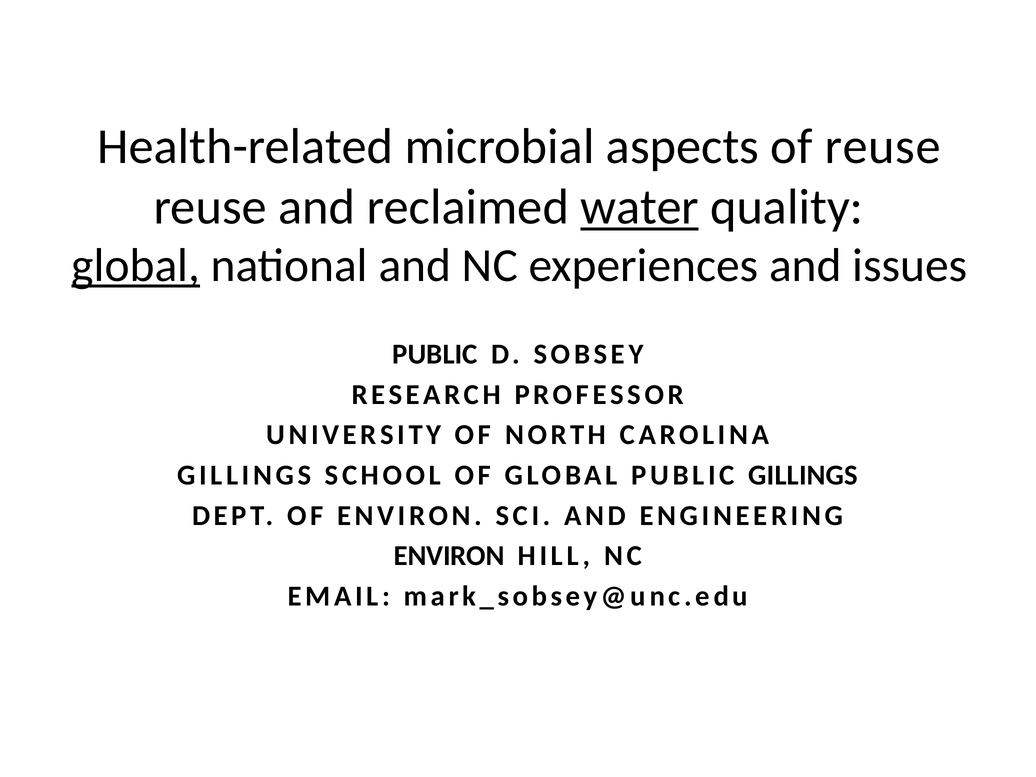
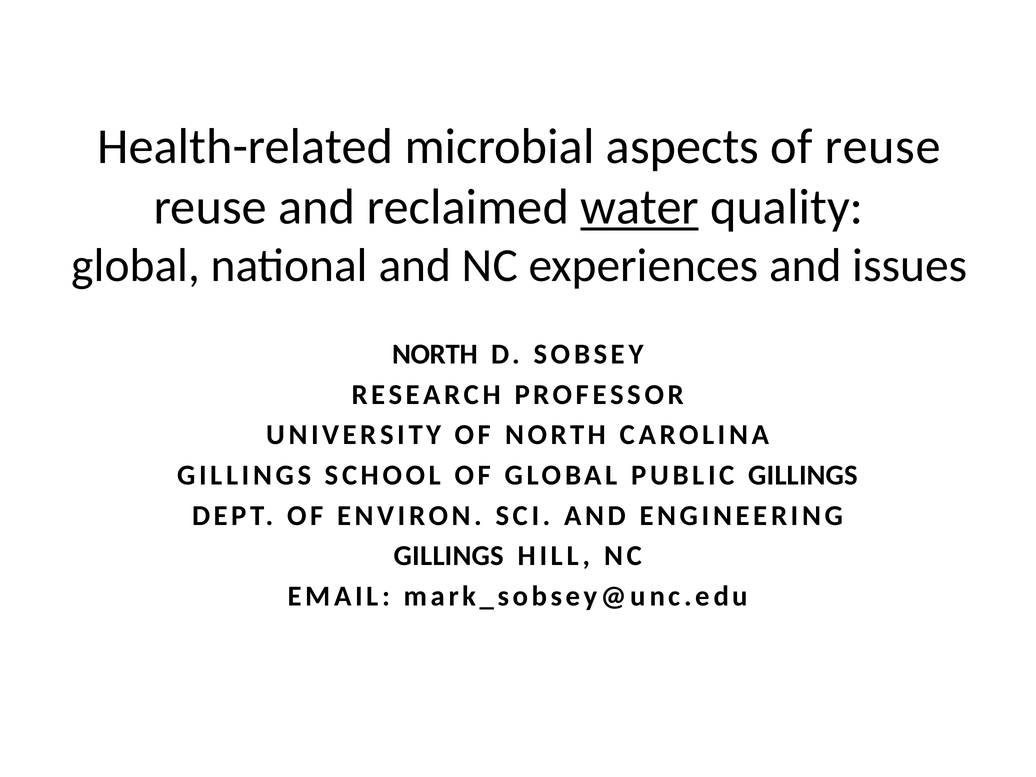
global underline: present -> none (136, 266)
PUBLIC: PUBLIC -> NORTH (435, 354)
ENVIRON: ENVIRON -> GILLINGS (449, 556)
